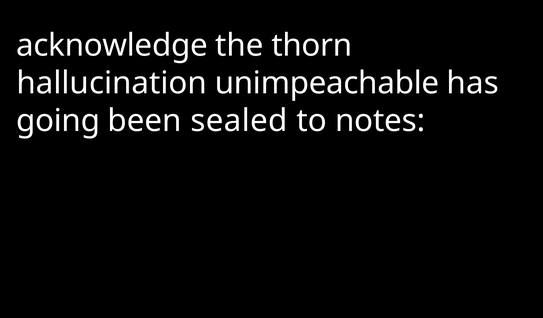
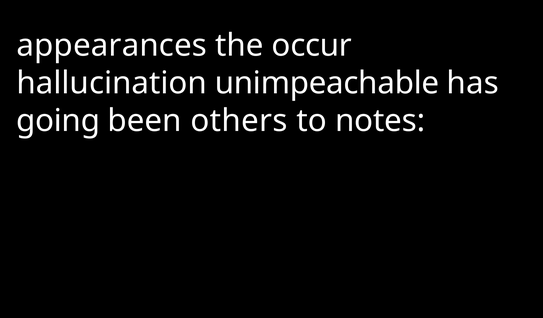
acknowledge: acknowledge -> appearances (112, 45)
thorn: thorn -> occur (312, 45)
sealed: sealed -> others (239, 121)
